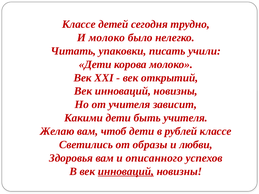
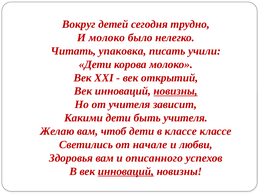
Классе: Классе -> Вокруг (79, 24)
упаковки: упаковки -> упаковка (122, 51)
новизны underline: none -> present (176, 91)
в рублей: рублей -> классе (181, 131)
образы: образы -> начале (150, 145)
